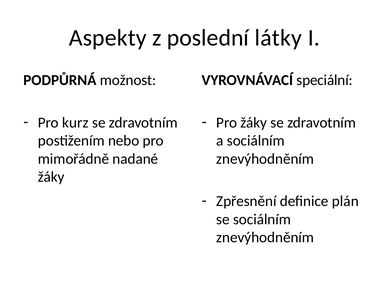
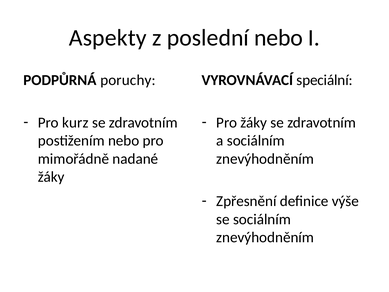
poslední látky: látky -> nebo (278, 38)
možnost: možnost -> poruchy (128, 80)
plán: plán -> výše (345, 201)
